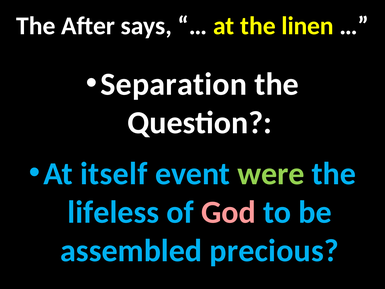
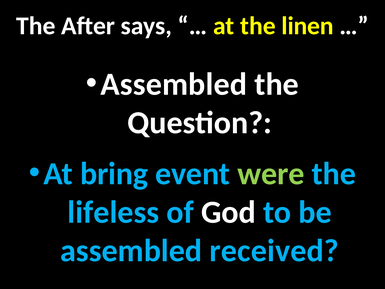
Separation: Separation -> Assembled (174, 84)
itself: itself -> bring (114, 174)
God colour: pink -> white (228, 212)
precious: precious -> received (274, 251)
